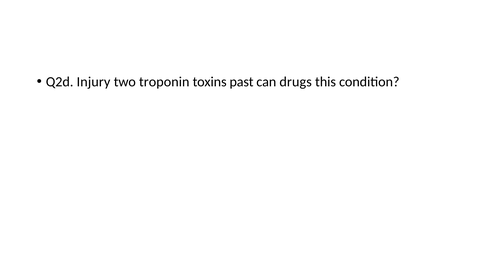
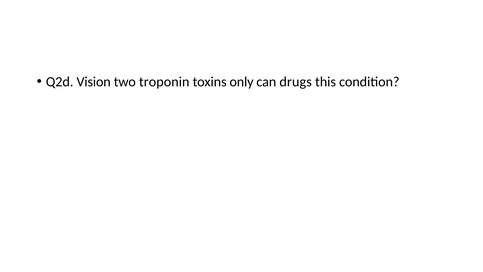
Injury: Injury -> Vision (94, 82)
past: past -> only (242, 82)
